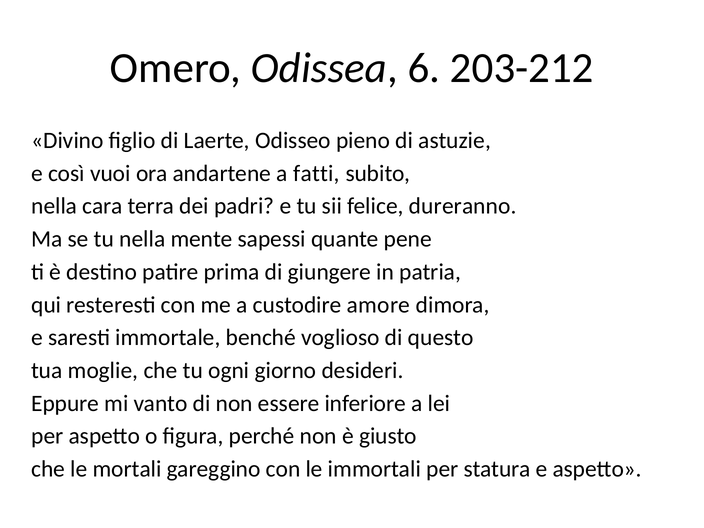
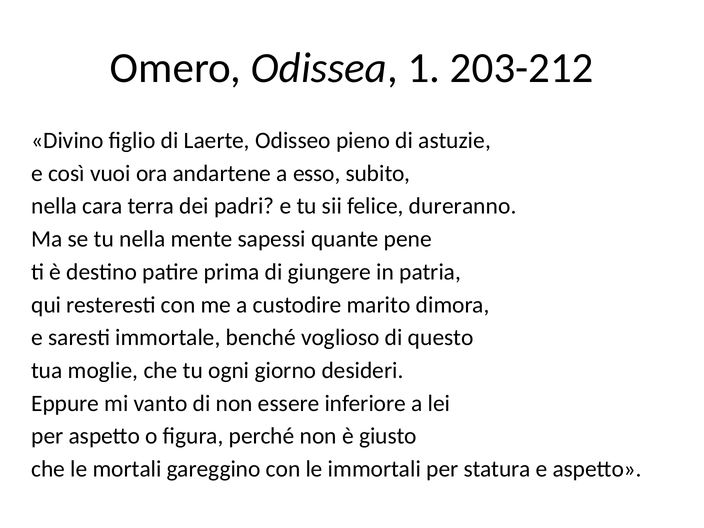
6: 6 -> 1 (424, 68)
fatti: fatti -> esso (317, 173)
amore: amore -> marito (379, 305)
